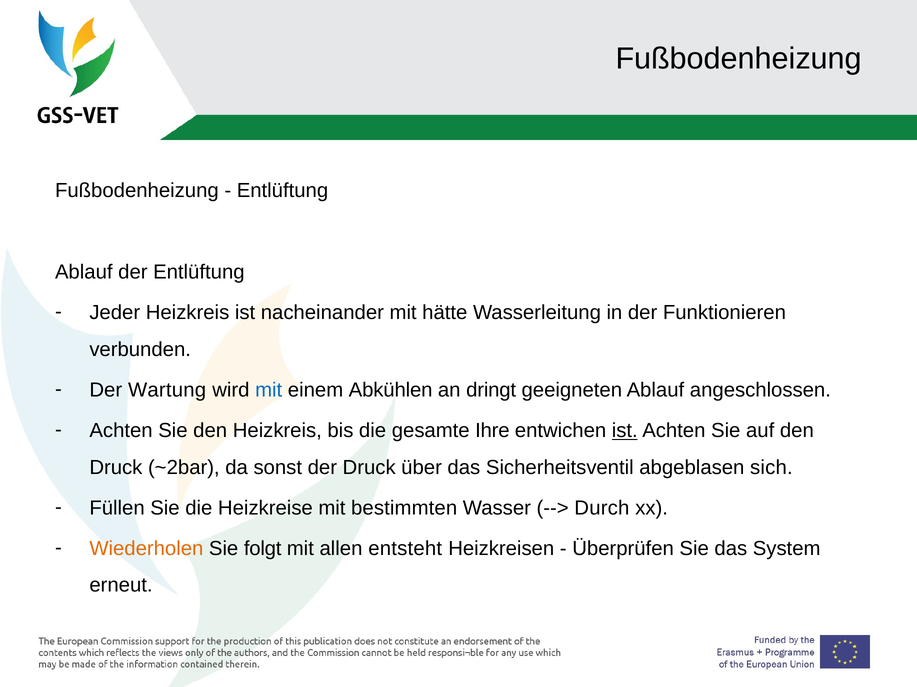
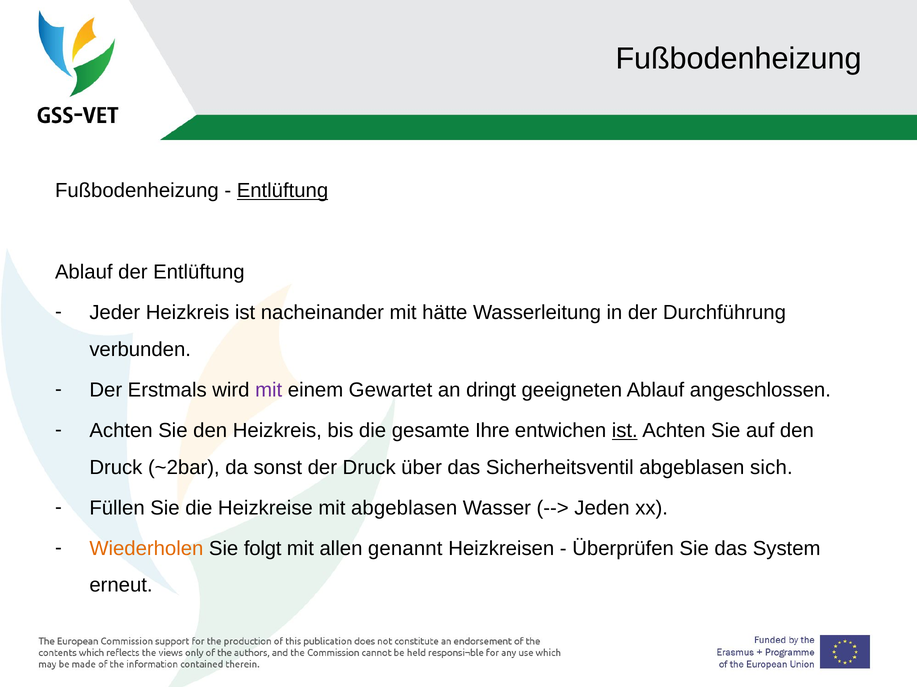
Entlüftung underline: none -> present (282, 191)
Funktionieren: Funktionieren -> Durchführung (724, 313)
Wartung: Wartung -> Erstmals (167, 390)
mit colour: blue -> purple (269, 390)
Abkühlen: Abkühlen -> Gewartet (390, 390)
mit bestimmten: bestimmten -> abgeblasen (404, 509)
Durch: Durch -> Jeden (602, 509)
entsteht: entsteht -> genannt (405, 549)
